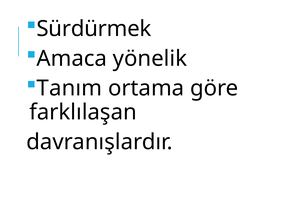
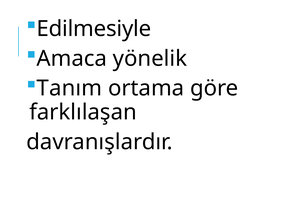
Sürdürmek: Sürdürmek -> Edilmesiyle (94, 29)
